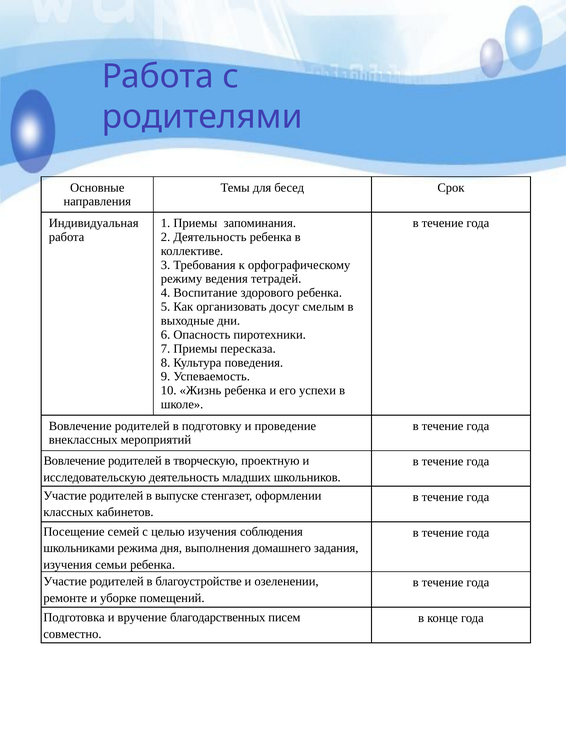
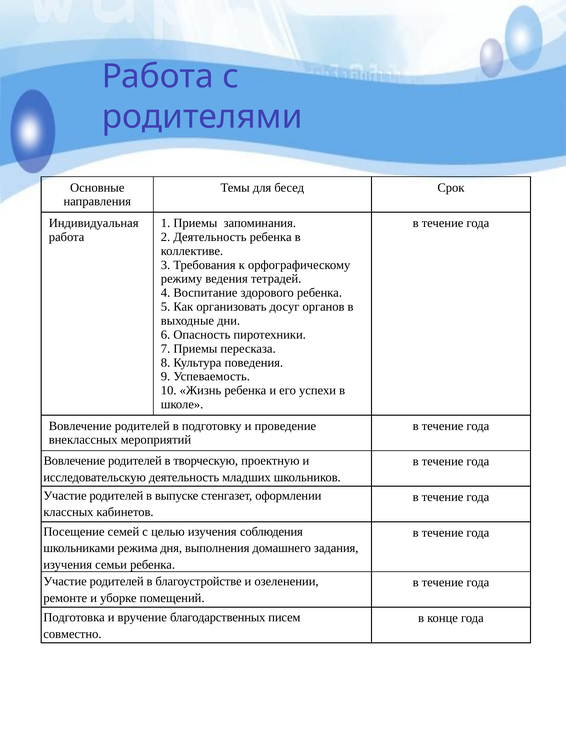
смелым: смелым -> органов (324, 307)
